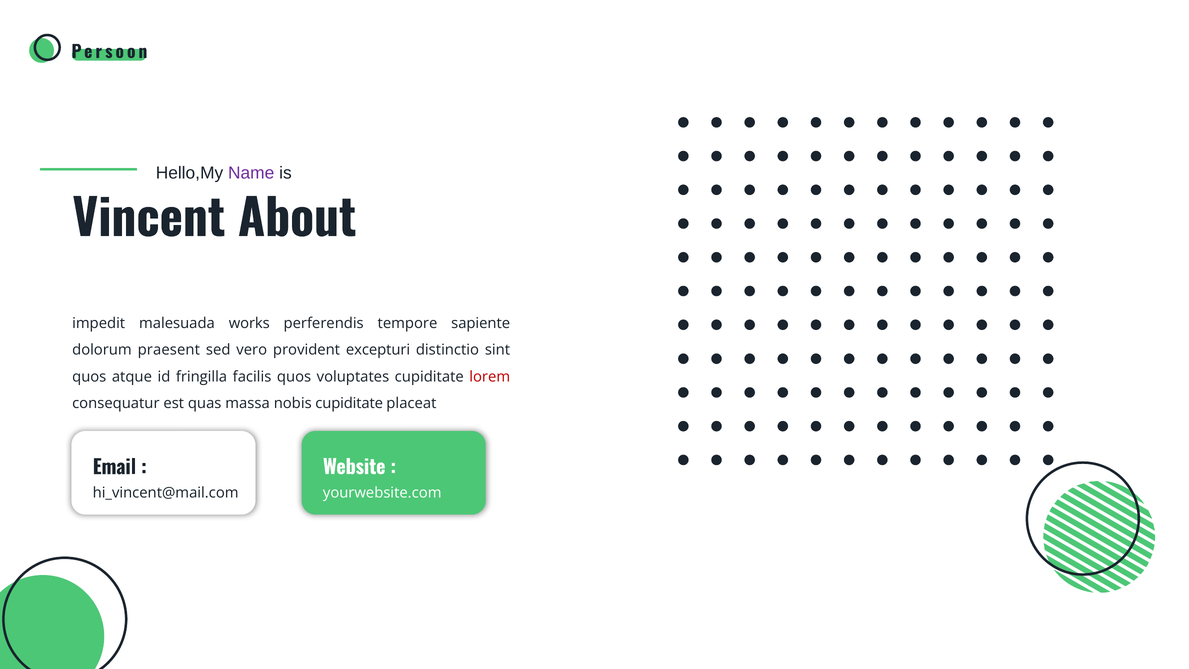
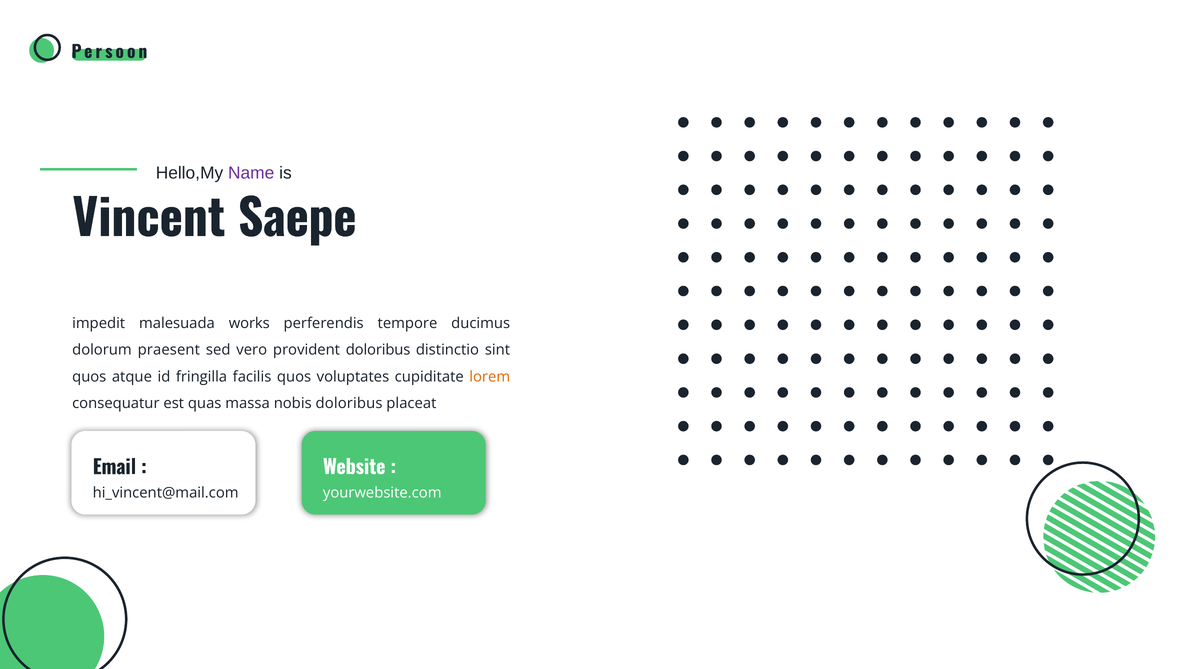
About: About -> Saepe (297, 220)
sapiente: sapiente -> ducimus (481, 323)
provident excepturi: excepturi -> doloribus (378, 350)
lorem colour: red -> orange (490, 377)
nobis cupiditate: cupiditate -> doloribus (349, 403)
